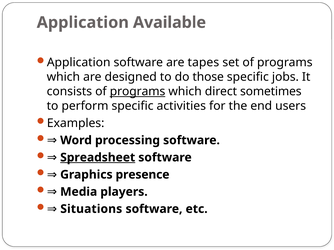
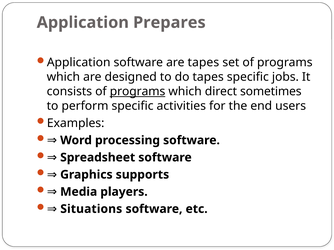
Available: Available -> Prepares (169, 23)
do those: those -> tapes (208, 77)
Spreadsheet underline: present -> none (98, 158)
presence: presence -> supports (142, 175)
